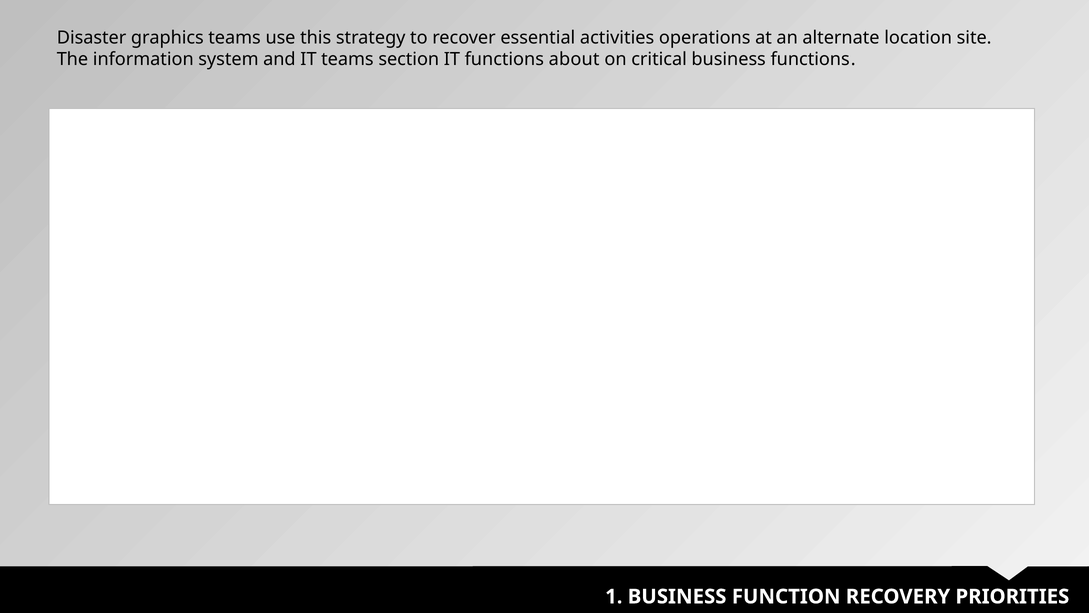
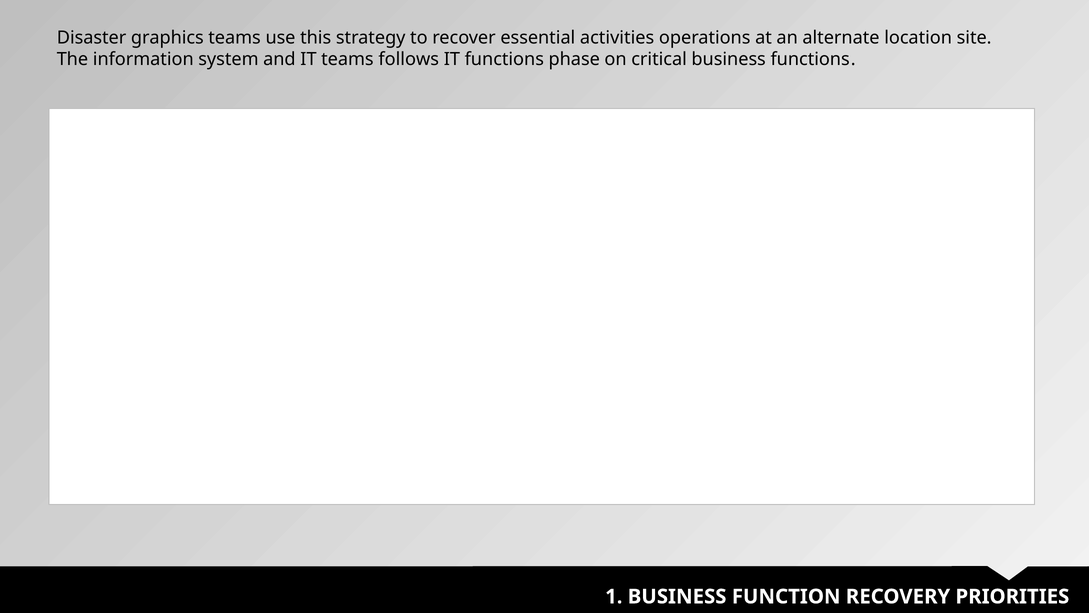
section: section -> follows (409, 59)
about: about -> phase (574, 59)
